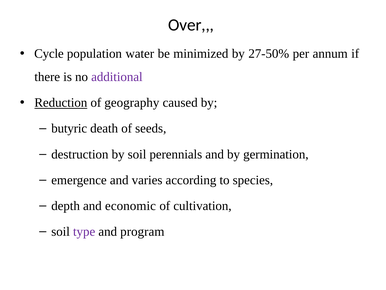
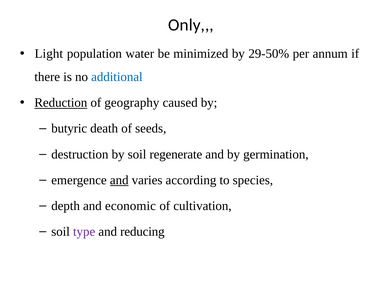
Over: Over -> Only (191, 25)
Cycle: Cycle -> Light (49, 54)
27-50%: 27-50% -> 29-50% (269, 54)
additional colour: purple -> blue (117, 77)
perennials: perennials -> regenerate (176, 154)
and underline: none -> present (119, 180)
program: program -> reducing (142, 231)
